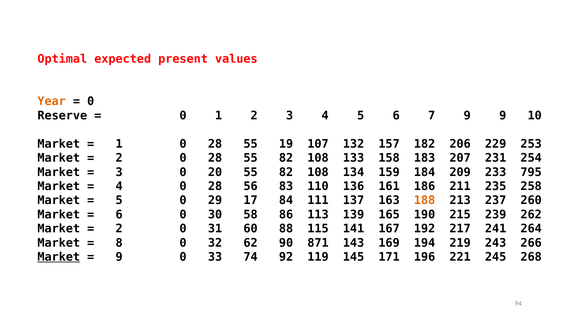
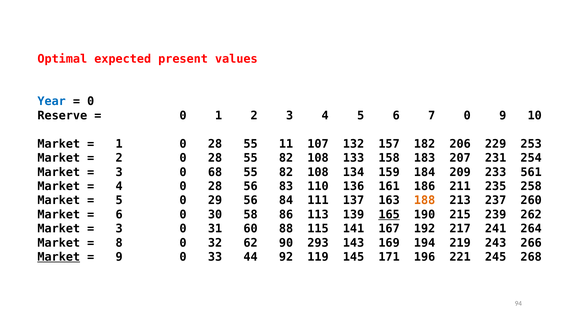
Year colour: orange -> blue (52, 101)
7 9: 9 -> 0 (467, 115)
19: 19 -> 11 (286, 144)
20: 20 -> 68 (215, 172)
795: 795 -> 561 (531, 172)
29 17: 17 -> 56 (251, 200)
165 underline: none -> present (389, 214)
2: 2 -> 3 (119, 229)
871: 871 -> 293 (318, 243)
74: 74 -> 44 (251, 257)
